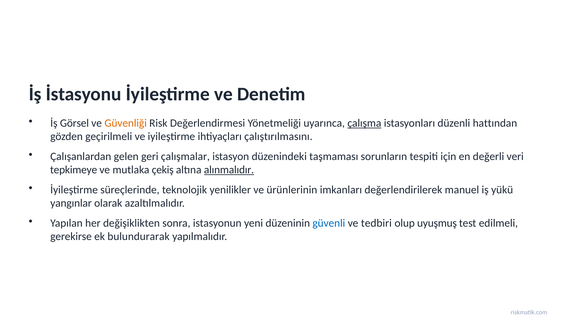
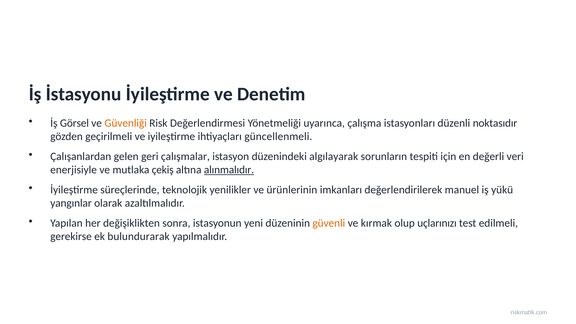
çalışma underline: present -> none (364, 123)
hattından: hattından -> noktasıdır (495, 123)
çalıştırılmasını: çalıştırılmasını -> güncellenmeli (278, 137)
taşmaması: taşmaması -> algılayarak (334, 156)
tepkimeye: tepkimeye -> enerjisiyle (74, 170)
güvenli colour: blue -> orange (329, 223)
tedbiri: tedbiri -> kırmak (376, 223)
uyuşmuş: uyuşmuş -> uçlarınızı (437, 223)
